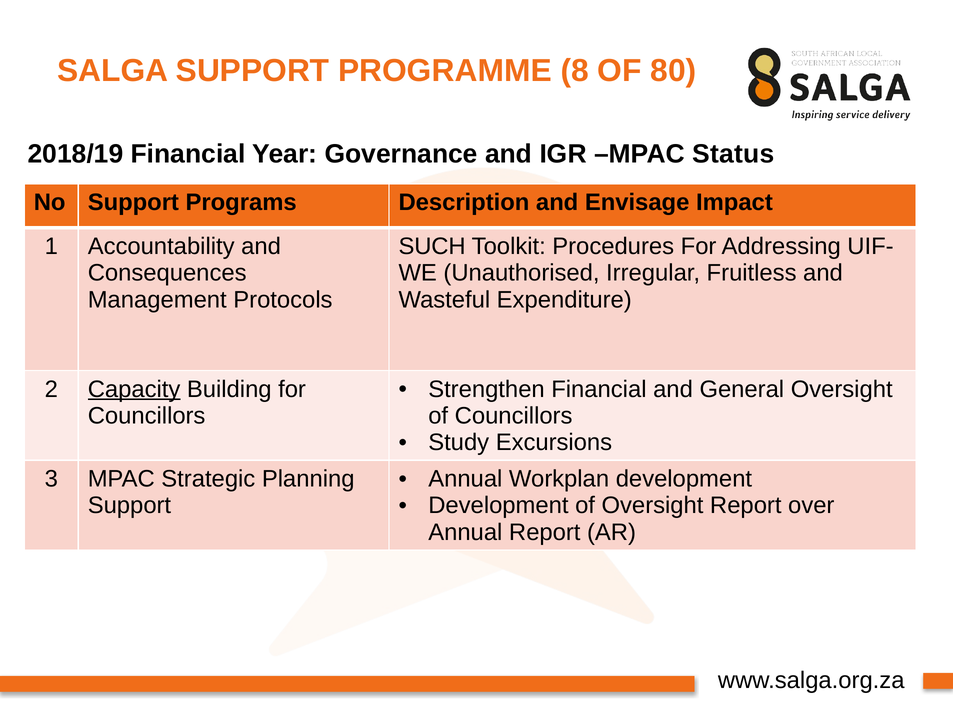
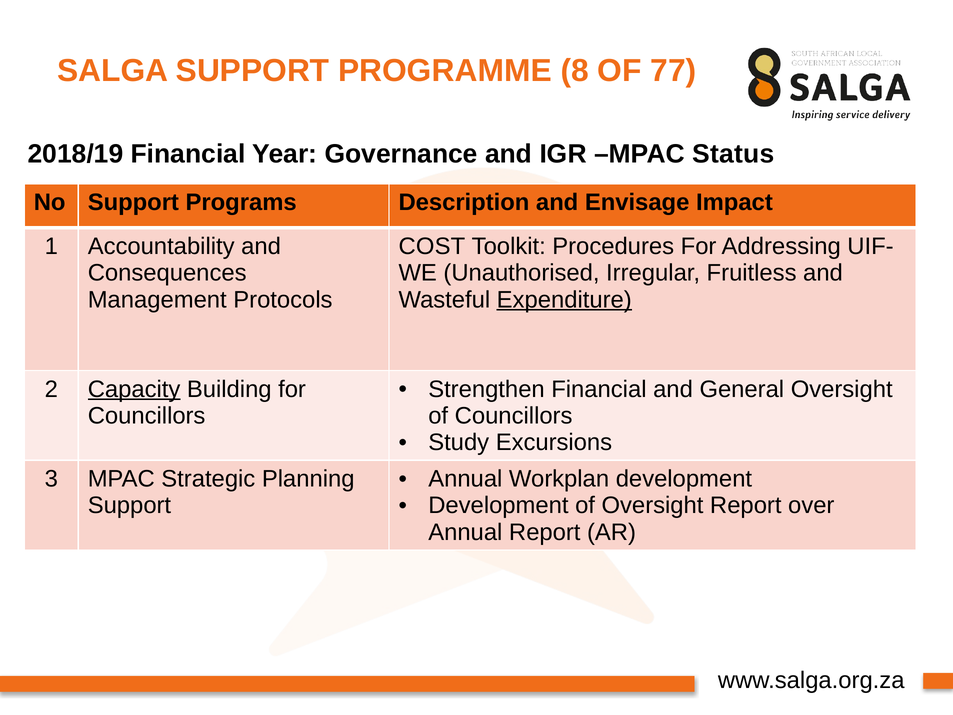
80: 80 -> 77 (673, 71)
SUCH: SUCH -> COST (432, 246)
Expenditure underline: none -> present (564, 300)
